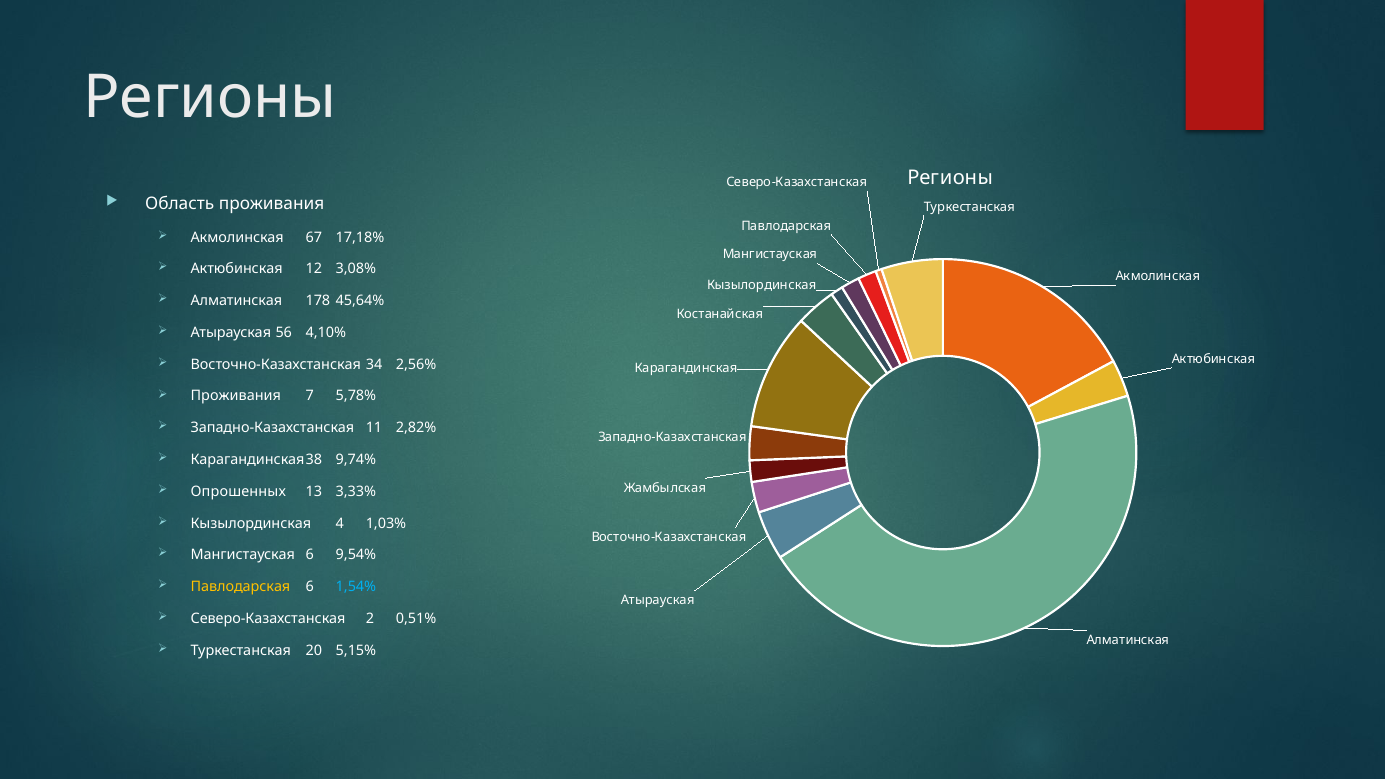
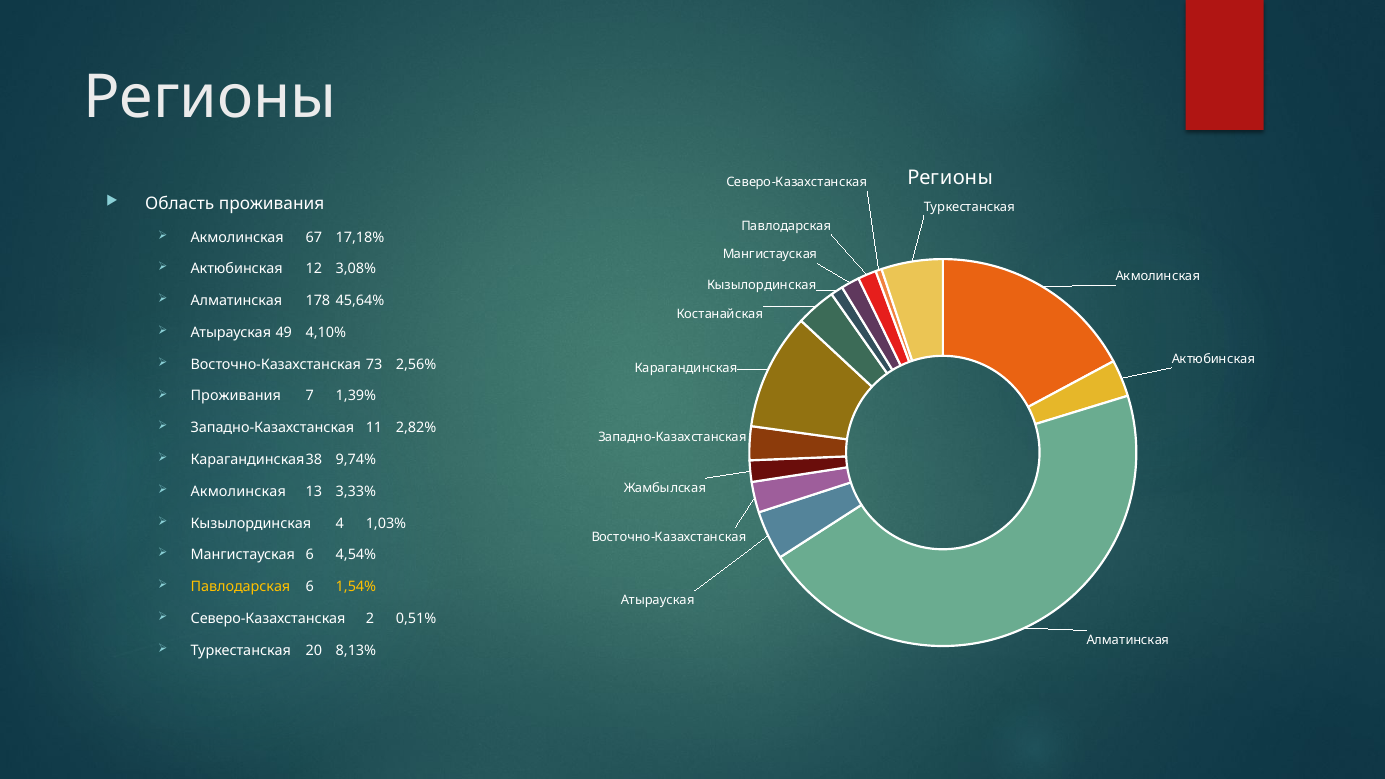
56: 56 -> 49 (284, 333)
34: 34 -> 73 (374, 364)
5,78%: 5,78% -> 1,39% (356, 396)
Опрошенных: Опрошенных -> Акмолинская (238, 492)
9,54%: 9,54% -> 4,54% (356, 555)
1,54% colour: light blue -> yellow (356, 587)
5,15%: 5,15% -> 8,13% (356, 650)
